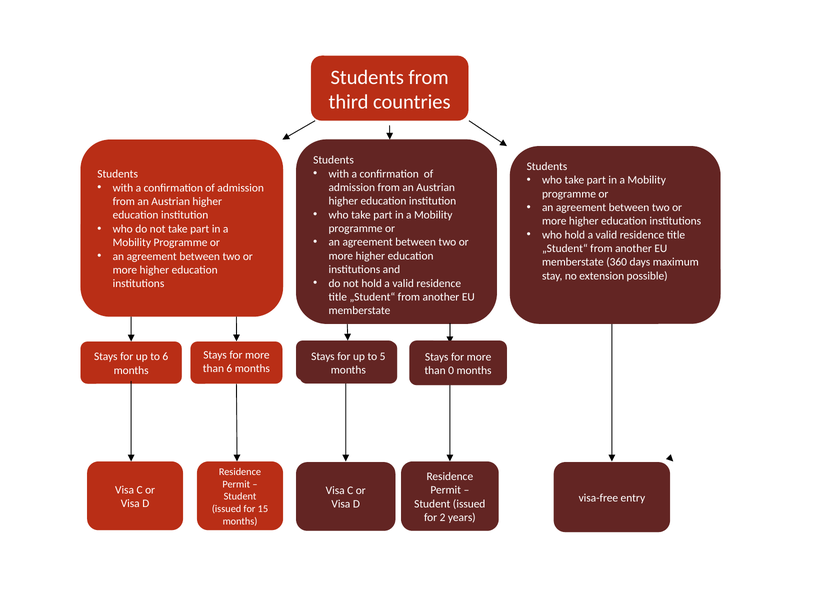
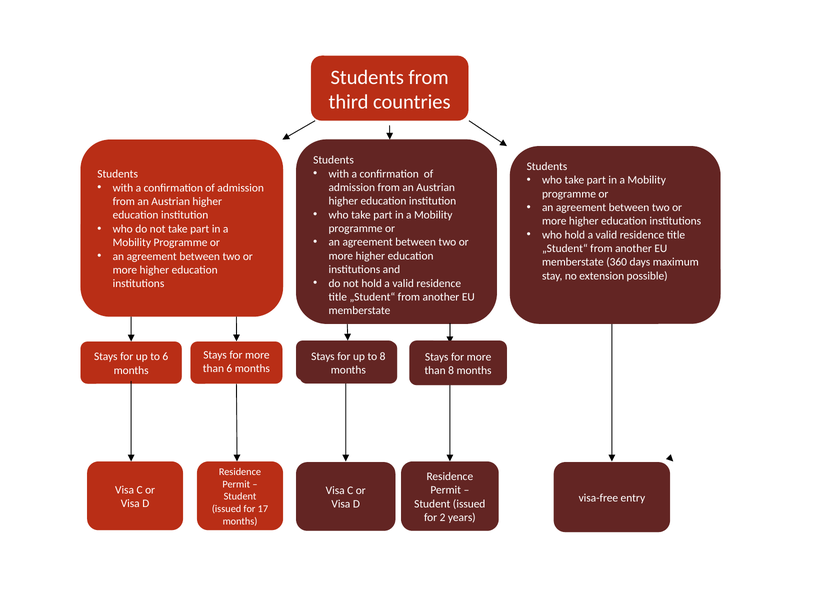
5: 5 -> 8 (383, 356)
than 0: 0 -> 8 (451, 370)
15: 15 -> 17 (263, 509)
